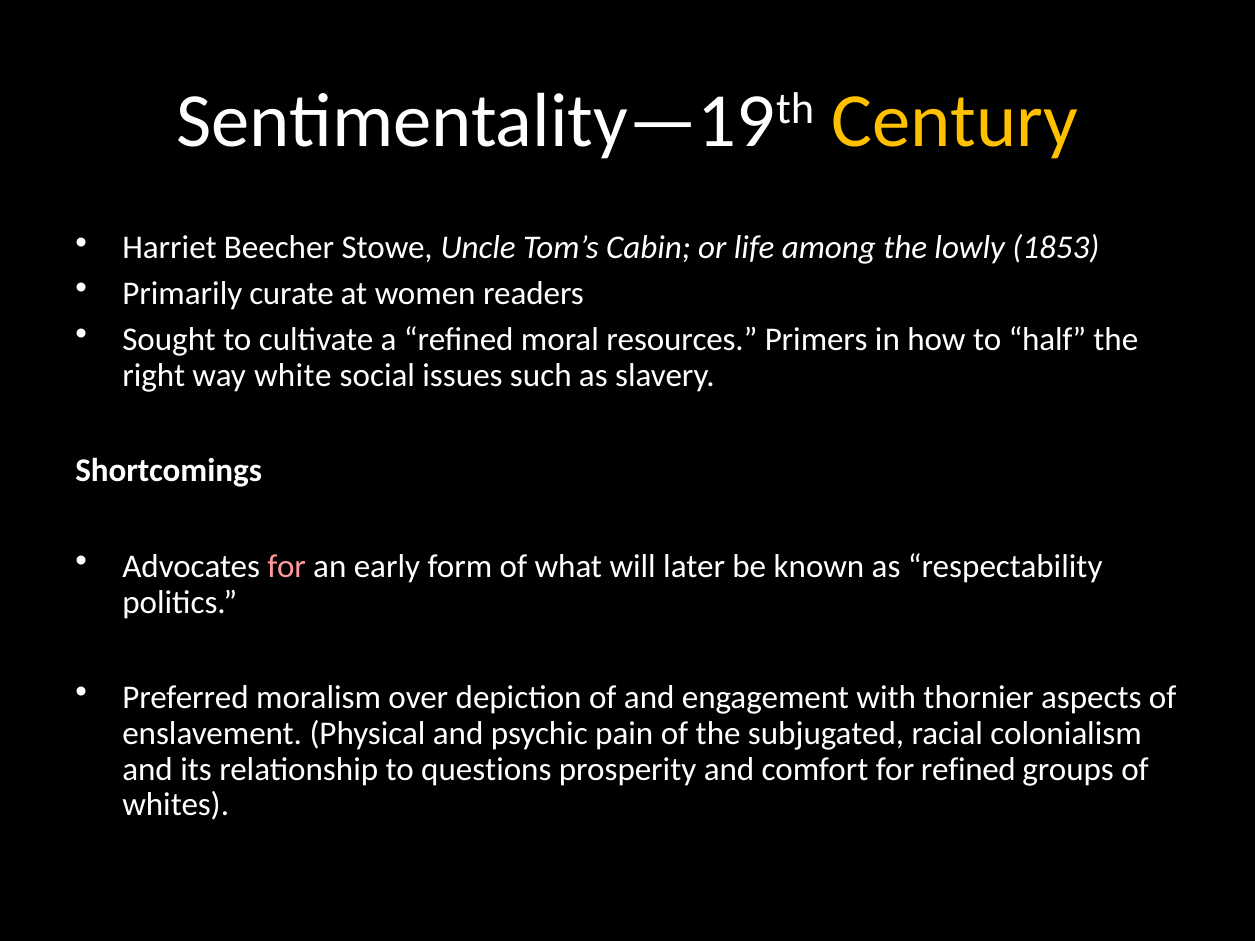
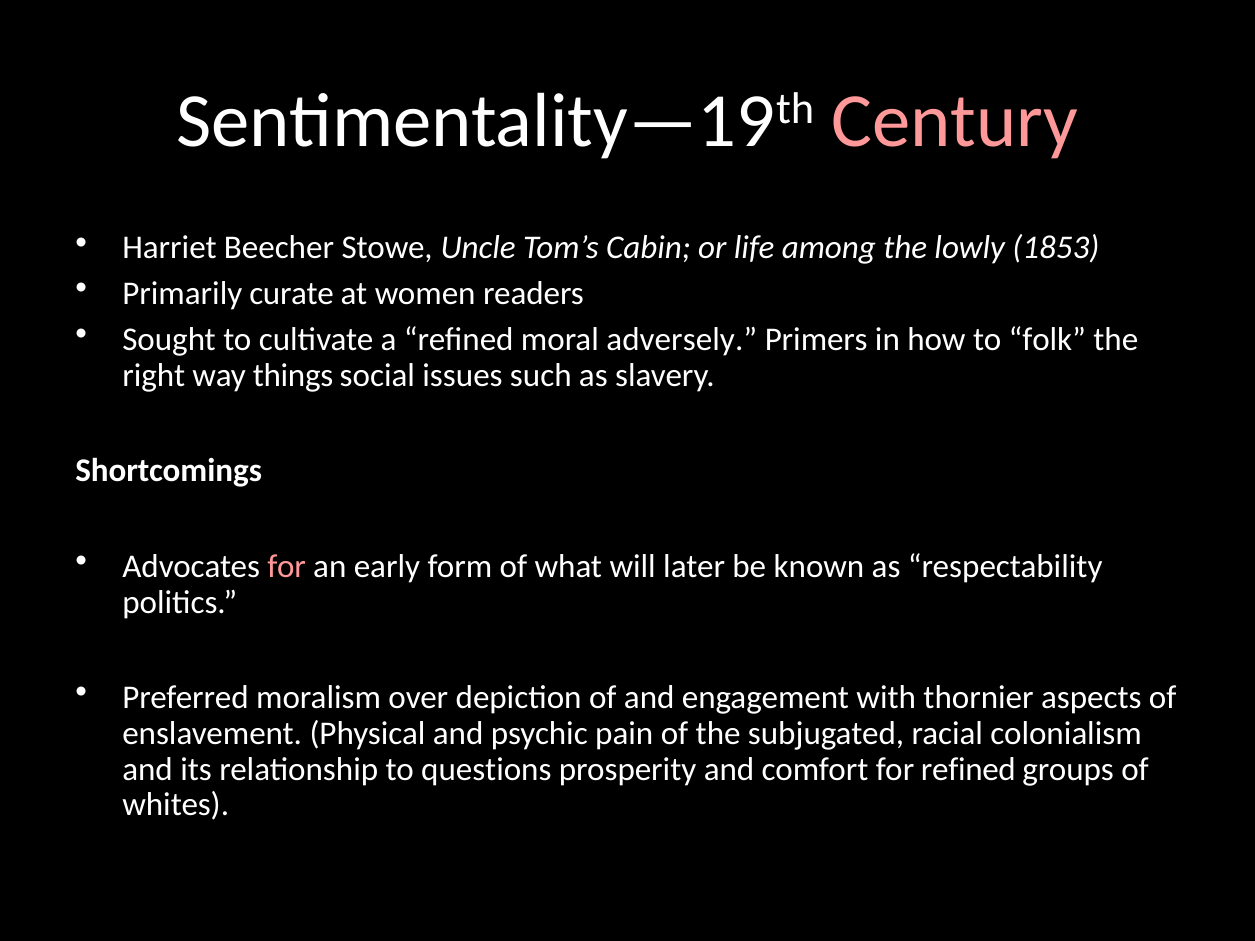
Century colour: yellow -> pink (955, 121)
resources: resources -> adversely (682, 340)
half: half -> folk (1047, 340)
white: white -> things (293, 375)
